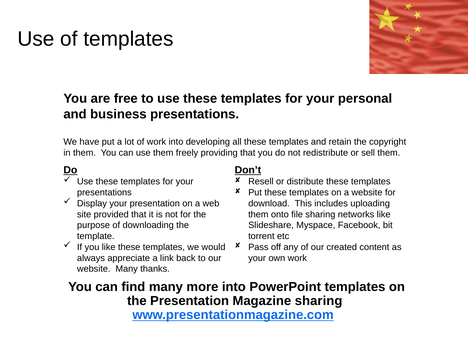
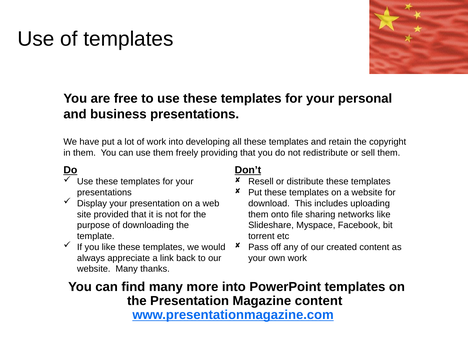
Magazine sharing: sharing -> content (319, 301)
